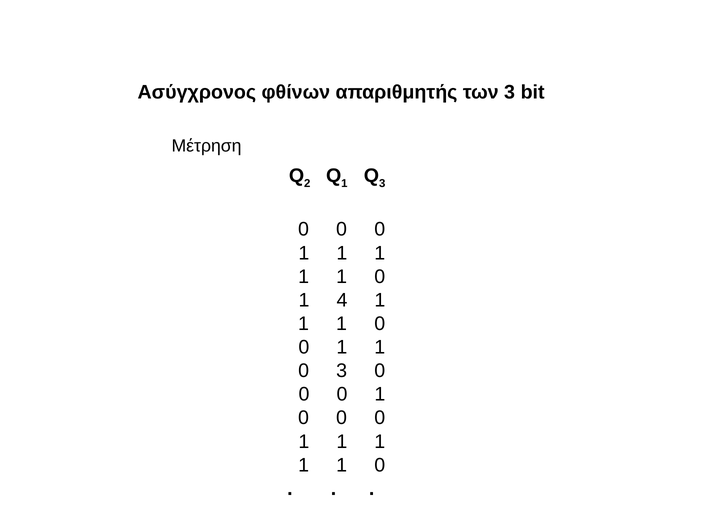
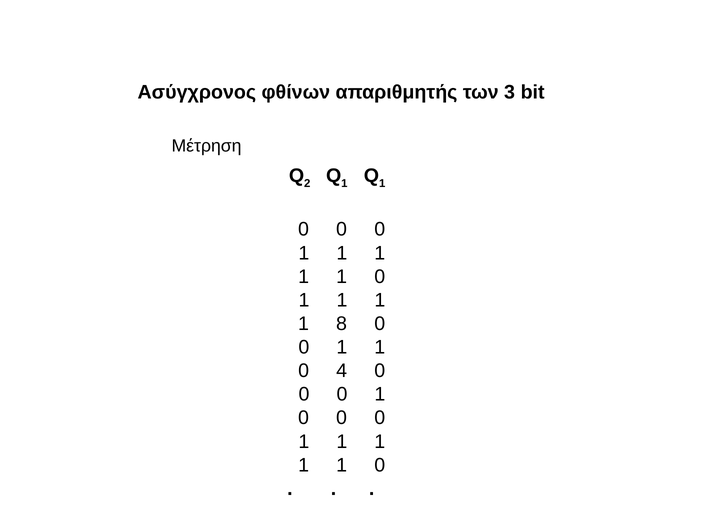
3: 3 -> 1 (382, 183)
4: 4 -> 1 (342, 300)
1: 1 -> 8 (342, 323)
0 3: 3 -> 4 (342, 371)
